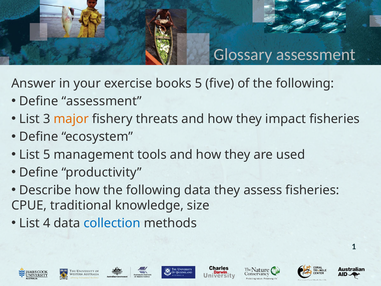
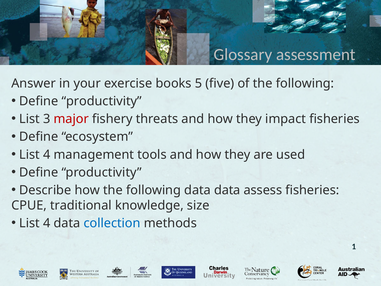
assessment: assessment -> productivity (102, 101)
major colour: orange -> red (71, 119)
5: 5 -> 4 (47, 154)
data they: they -> data (227, 190)
